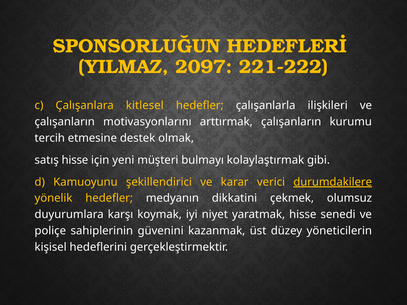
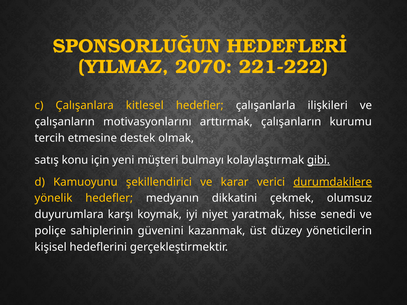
2097: 2097 -> 2070 (204, 67)
satış hisse: hisse -> konu (75, 160)
gibi underline: none -> present (318, 160)
